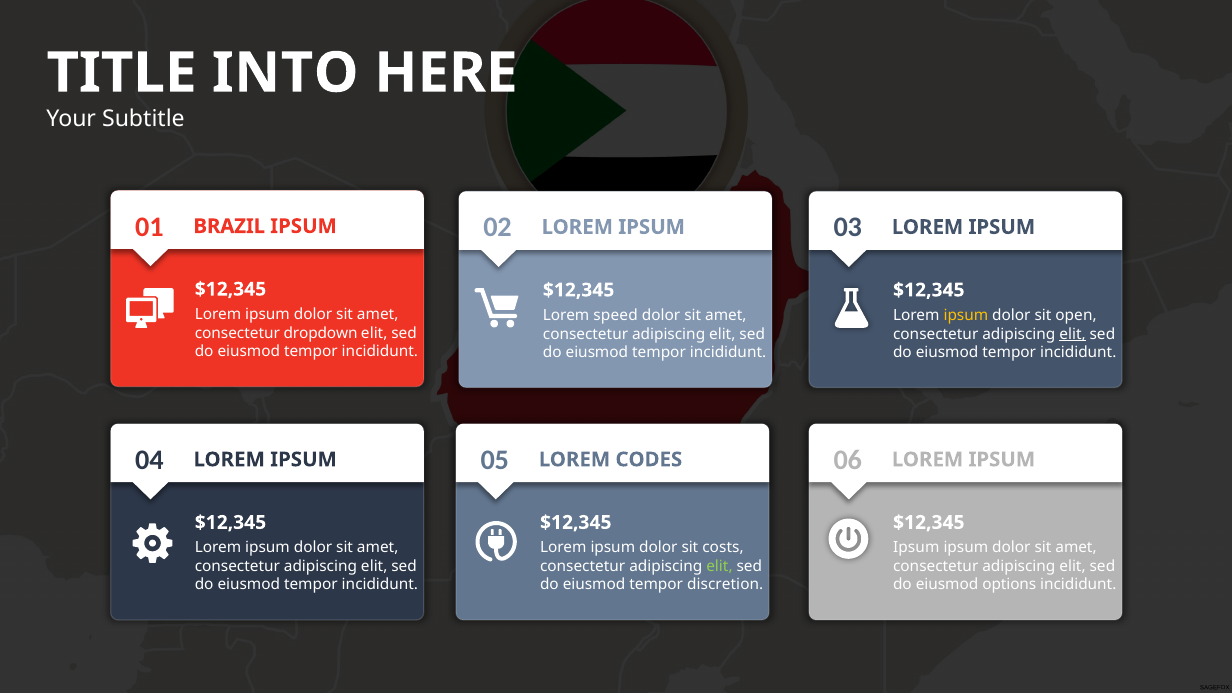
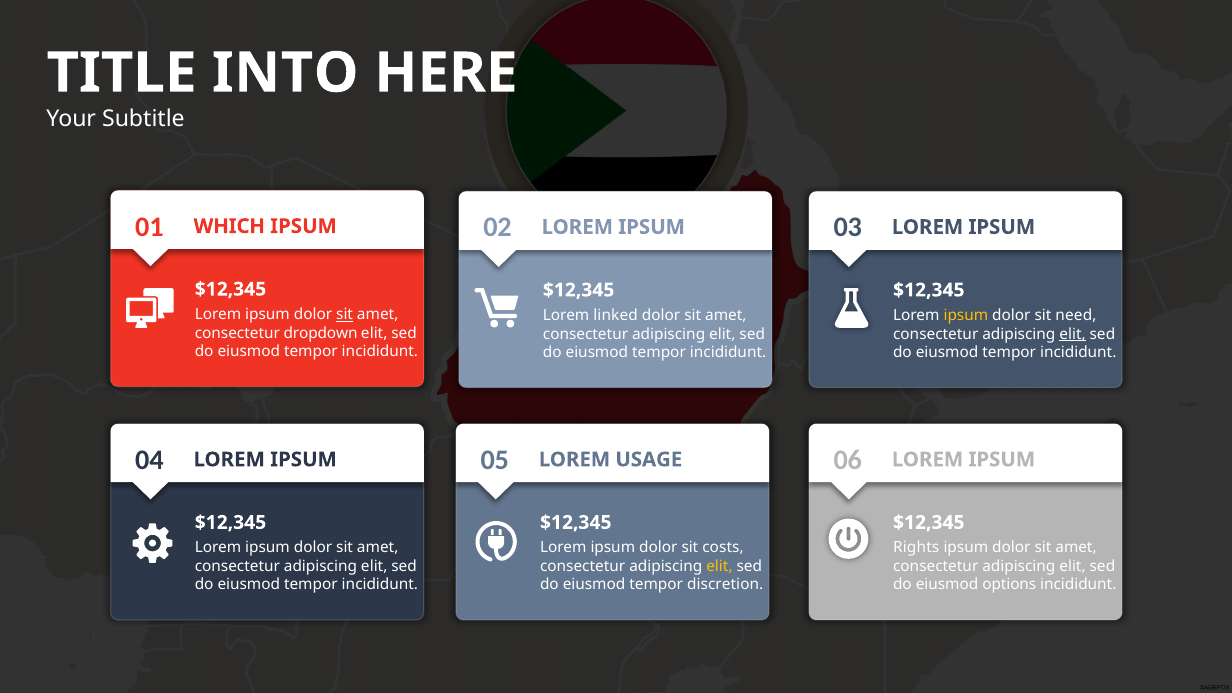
BRAZIL: BRAZIL -> WHICH (229, 226)
sit underline: none -> present (345, 315)
speed: speed -> linked (616, 315)
open: open -> need (1076, 315)
CODES: CODES -> USAGE (649, 460)
Ipsum: Ipsum -> Rights (916, 548)
elit colour: light green -> yellow (719, 566)
